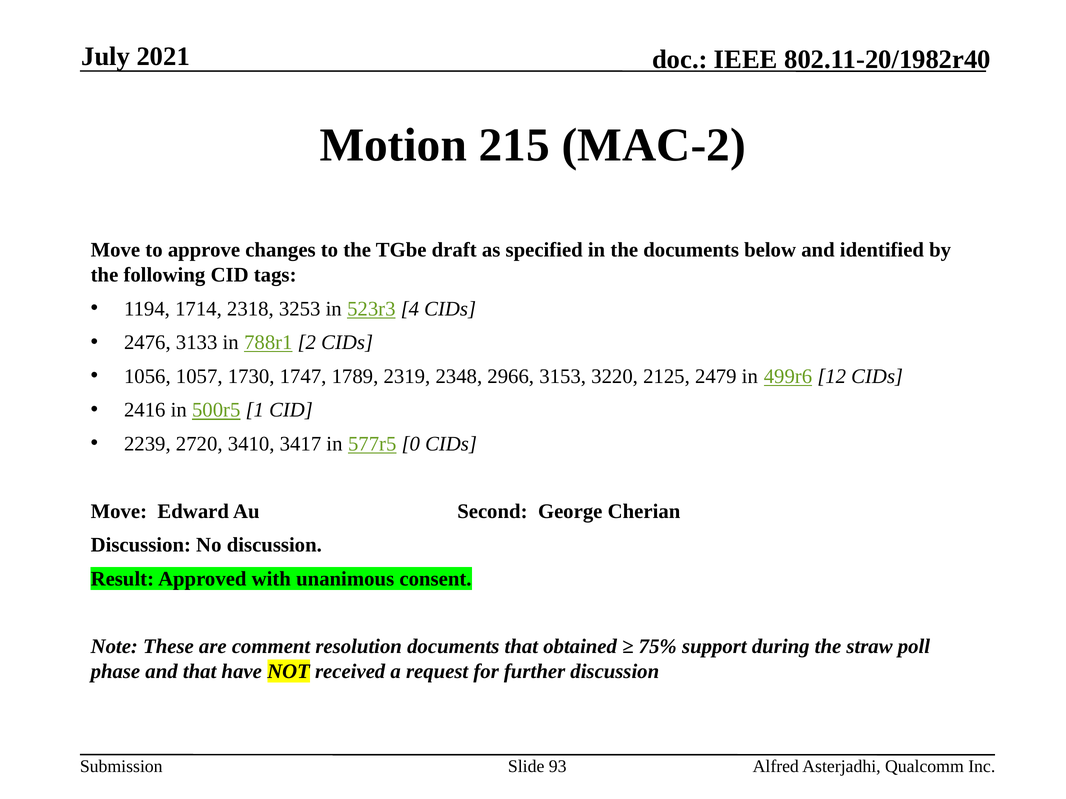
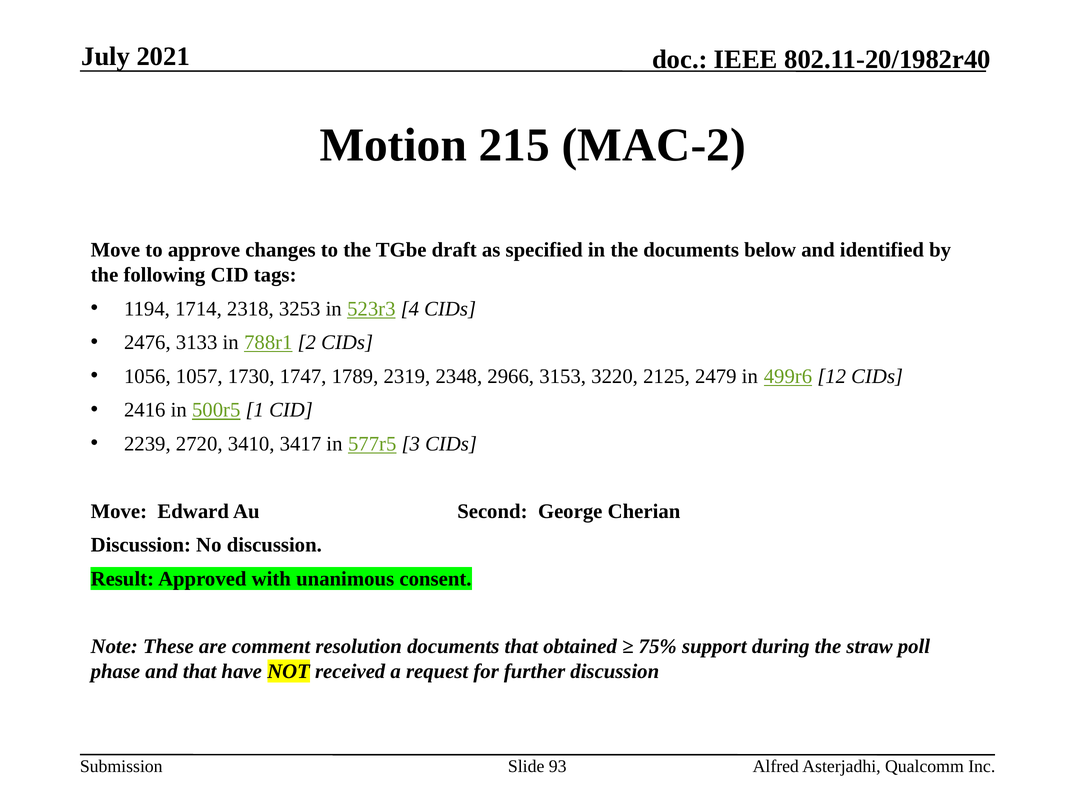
0: 0 -> 3 (411, 444)
